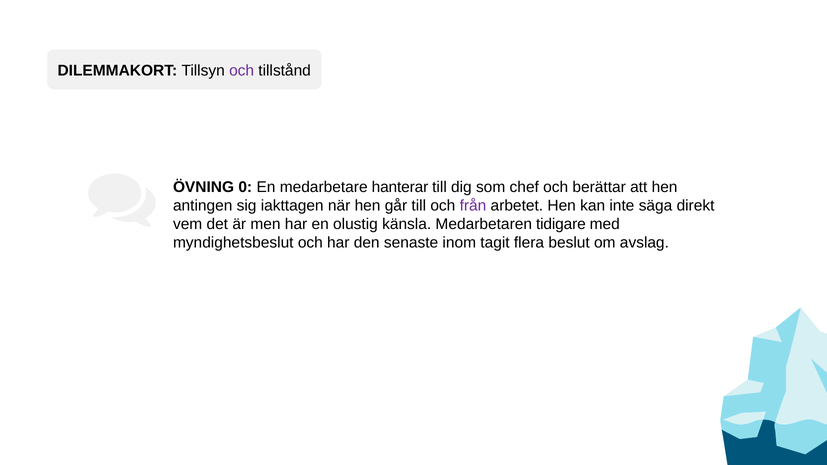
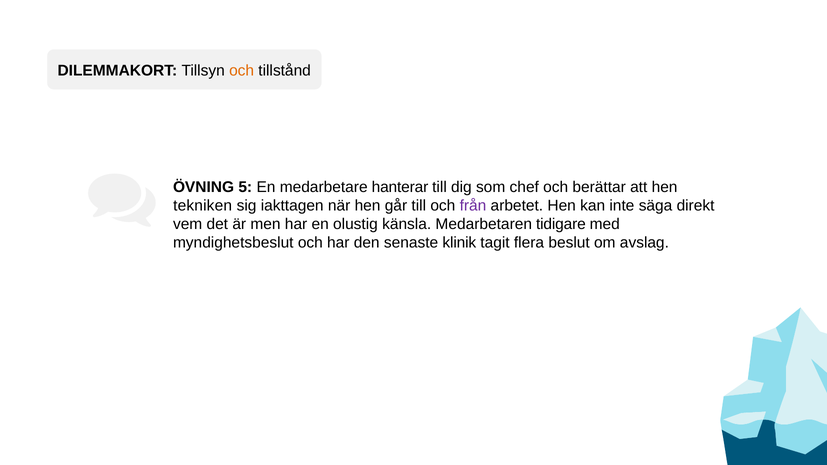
och colour: purple -> orange (242, 70)
0: 0 -> 5 (245, 187)
antingen: antingen -> tekniken (203, 206)
inom: inom -> klinik (459, 243)
